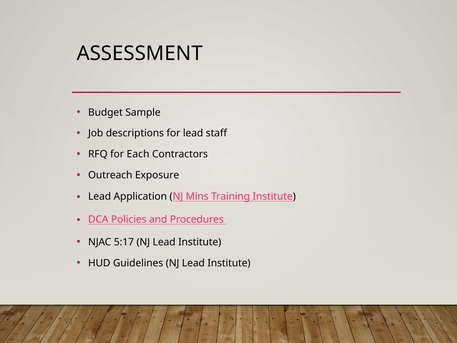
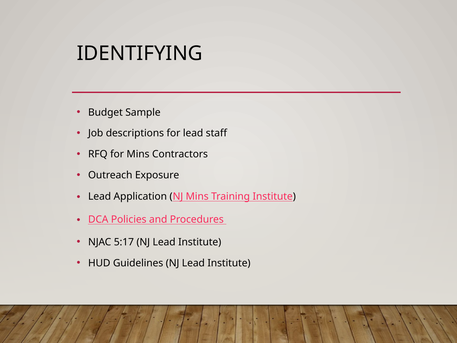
ASSESSMENT: ASSESSMENT -> IDENTIFYING (140, 53)
for Each: Each -> Mins (138, 154)
